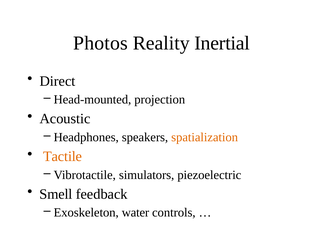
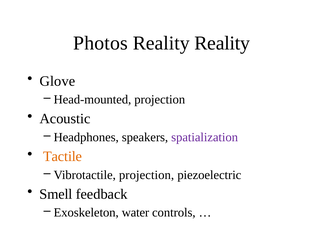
Reality Inertial: Inertial -> Reality (222, 43)
Direct: Direct -> Glove (57, 81)
spatialization colour: orange -> purple (205, 137)
Vibrotactile simulators: simulators -> projection (147, 175)
